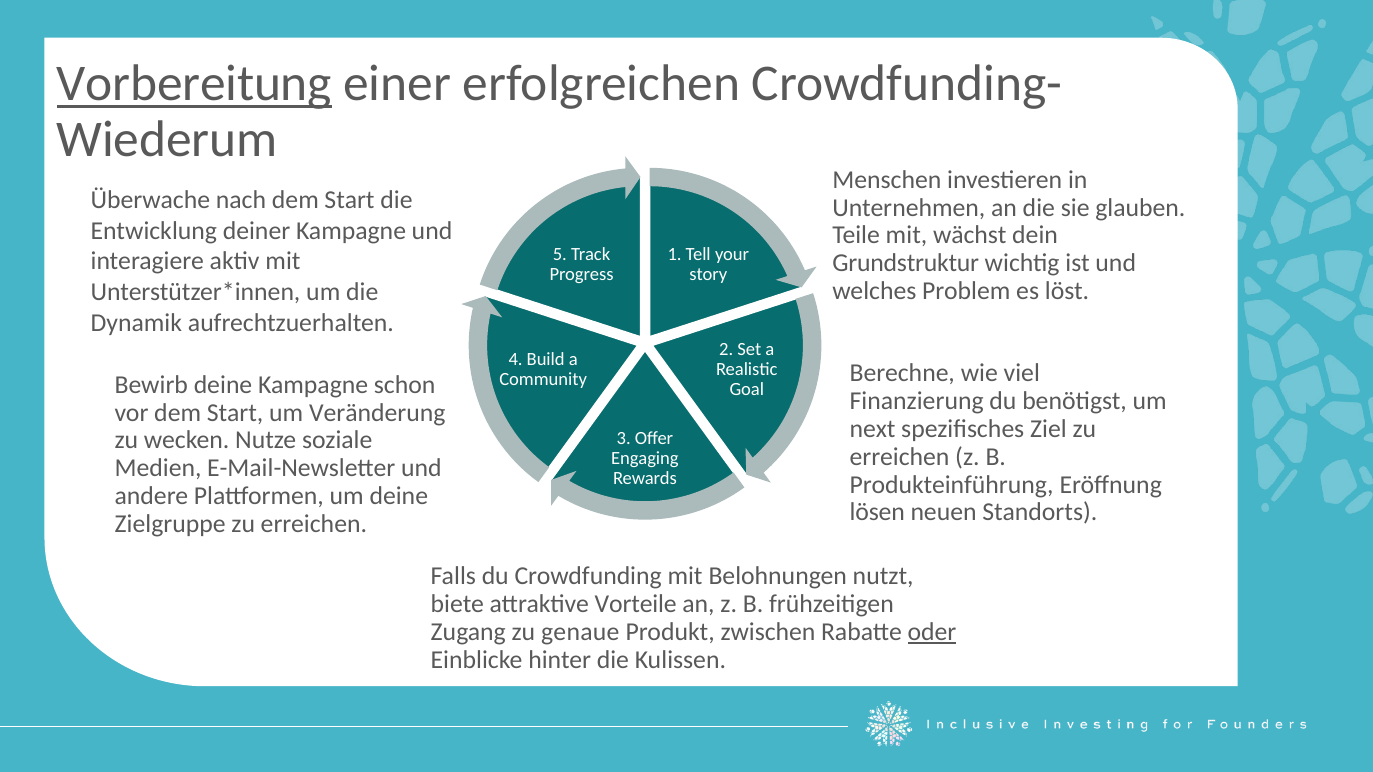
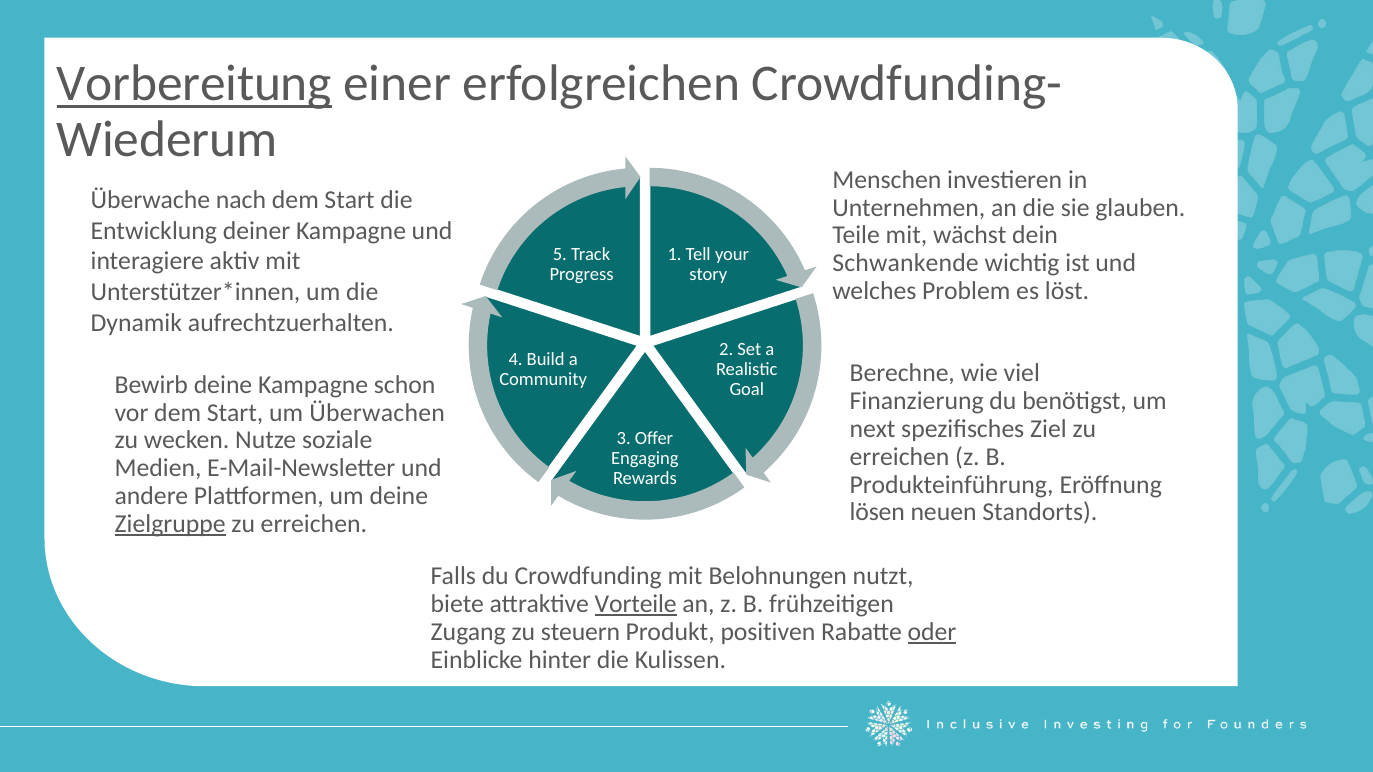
Grundstruktur: Grundstruktur -> Schwankende (906, 263)
Veränderung: Veränderung -> Überwachen (377, 413)
Zielgruppe underline: none -> present (170, 524)
Vorteile underline: none -> present (636, 604)
genaue: genaue -> steuern (580, 632)
zwischen: zwischen -> positiven (768, 632)
